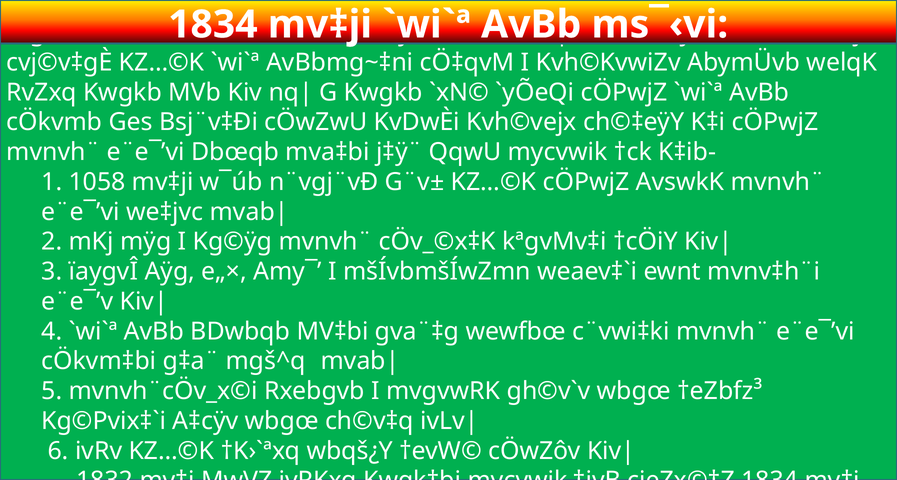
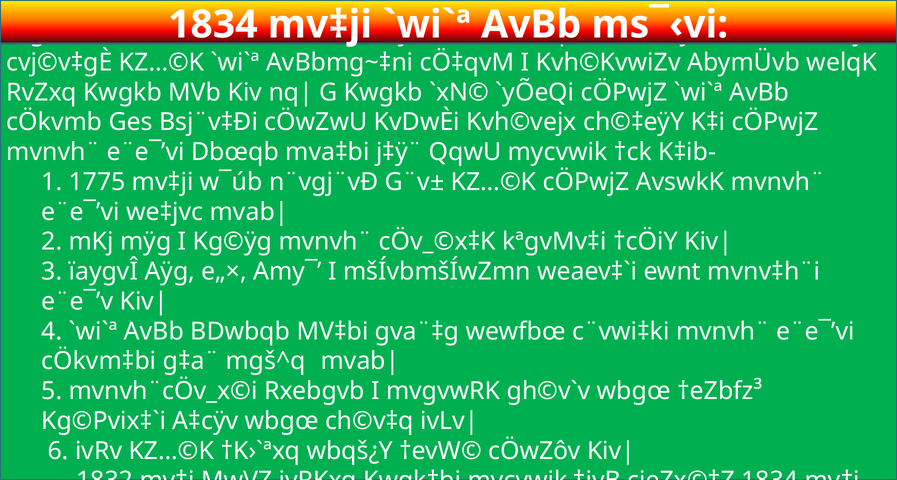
1058: 1058 -> 1775 (97, 182)
